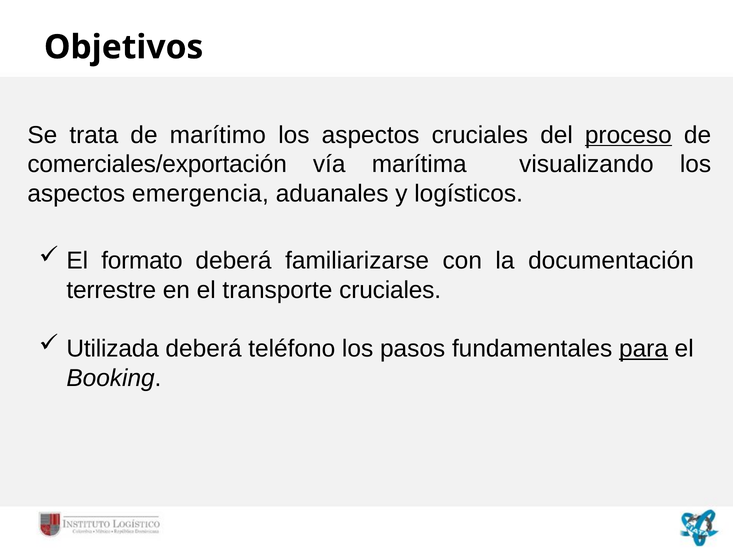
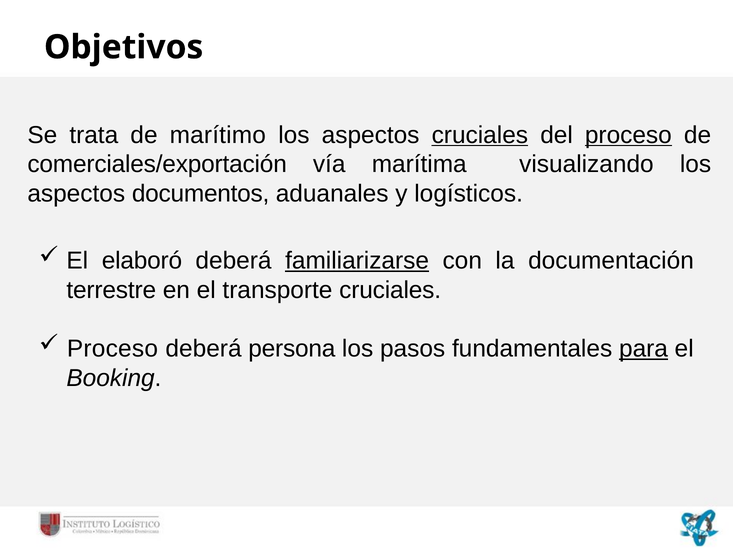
cruciales underline: none -> present (480, 135)
emergencia: emergencia -> documentos (201, 194)
formato: formato -> elaboró (142, 261)
familiarizarse underline: none -> present (357, 261)
Utilizada: Utilizada -> Proceso (112, 349)
teléfono: teléfono -> persona (292, 349)
